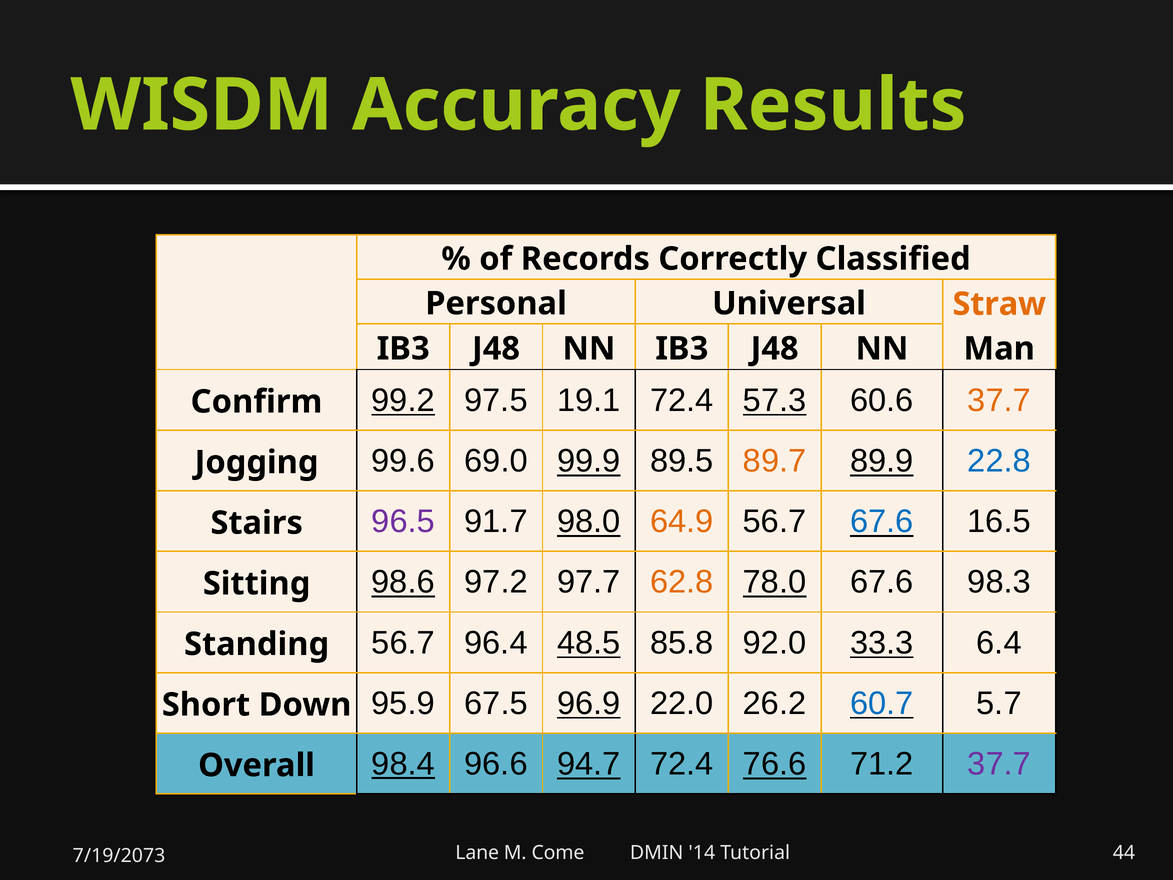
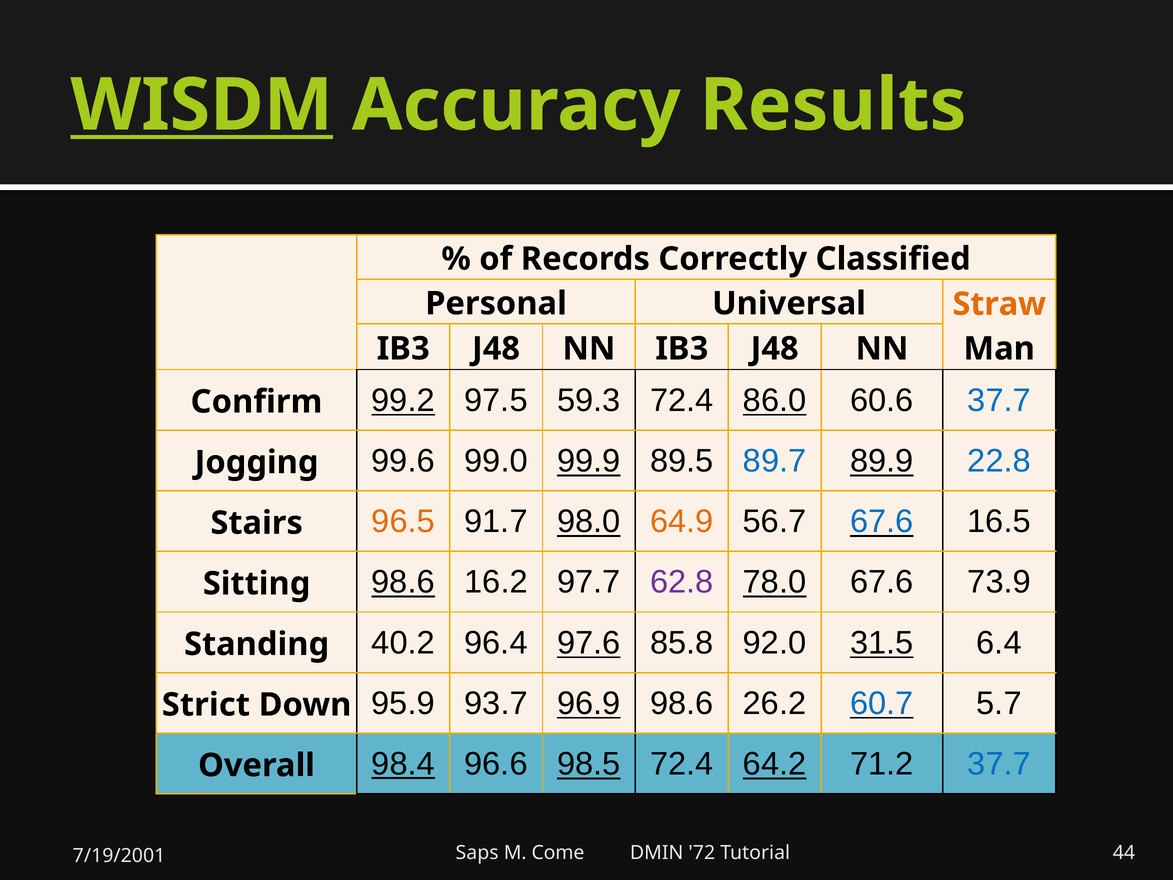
WISDM underline: none -> present (202, 105)
19.1: 19.1 -> 59.3 (589, 400)
57.3: 57.3 -> 86.0 (775, 400)
37.7 colour: orange -> blue (999, 400)
69.0: 69.0 -> 99.0 (496, 461)
89.7 colour: orange -> blue (775, 461)
96.5 colour: purple -> orange (403, 521)
97.2: 97.2 -> 16.2 (496, 582)
62.8 colour: orange -> purple (682, 582)
98.3: 98.3 -> 73.9 (999, 582)
Standing 56.7: 56.7 -> 40.2 (403, 643)
48.5: 48.5 -> 97.6 (589, 643)
33.3: 33.3 -> 31.5 (882, 643)
Short: Short -> Strict (206, 705)
67.5: 67.5 -> 93.7 (496, 703)
96.9 22.0: 22.0 -> 98.6 (682, 703)
94.7: 94.7 -> 98.5 (589, 764)
76.6: 76.6 -> 64.2 (775, 764)
37.7 colour: purple -> blue (999, 764)
Lane: Lane -> Saps (477, 853)
14: 14 -> 72 (702, 853)
7/19/2073: 7/19/2073 -> 7/19/2001 (119, 856)
